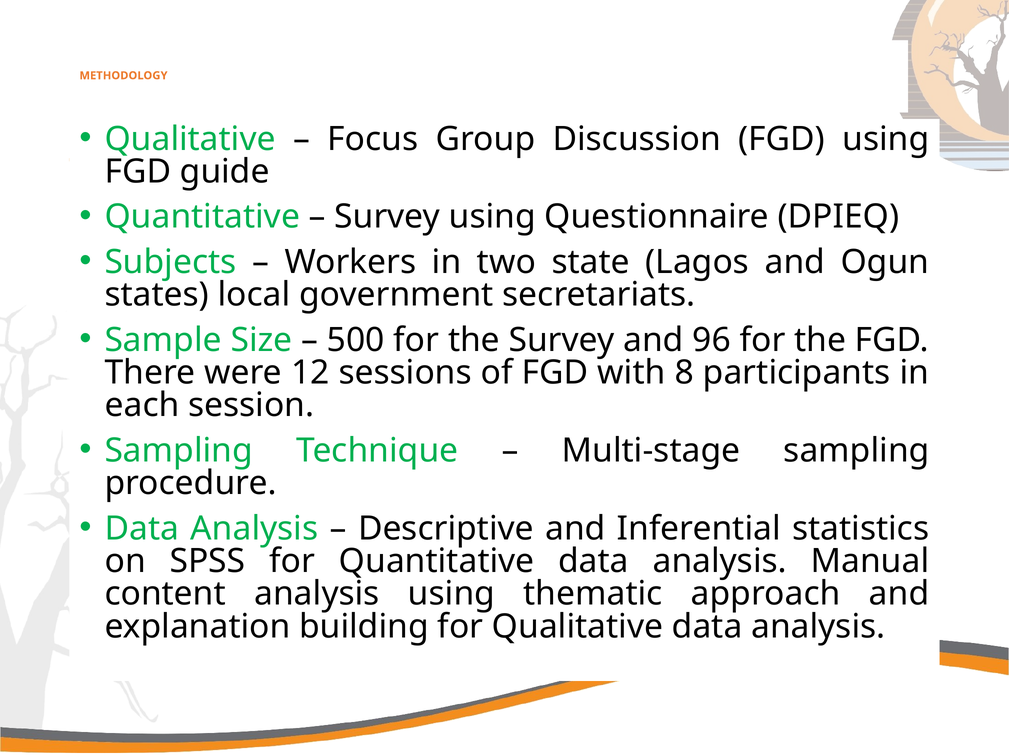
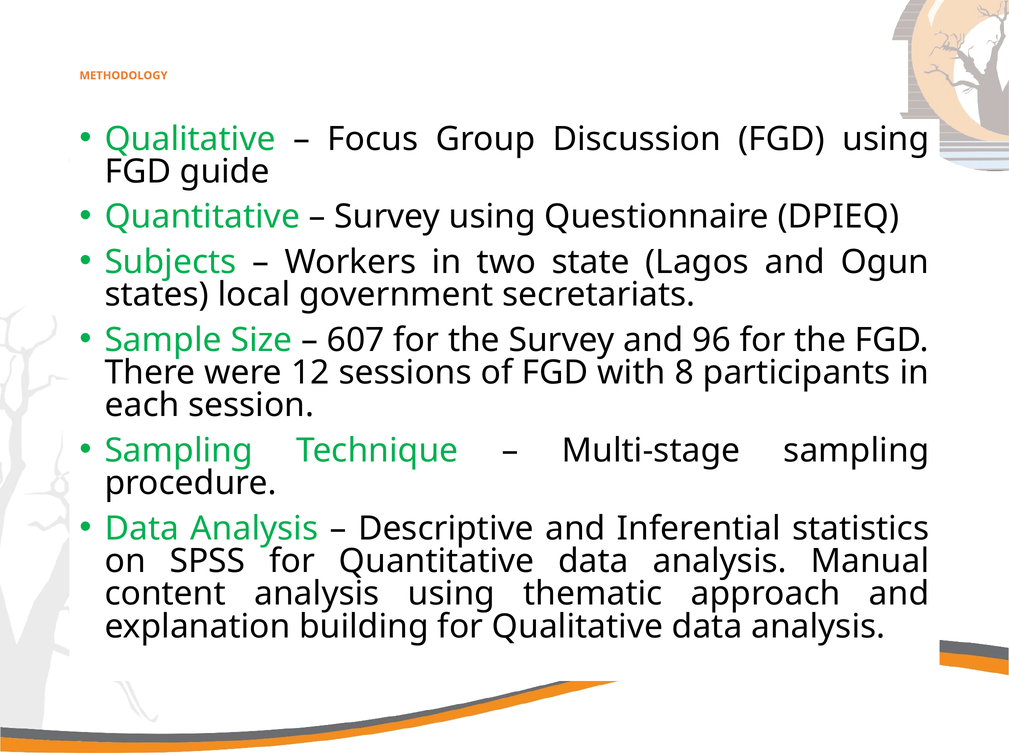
500: 500 -> 607 (356, 340)
